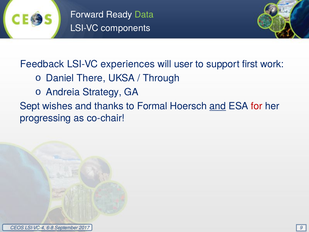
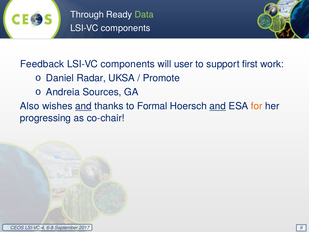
Forward: Forward -> Through (87, 15)
experiences: experiences -> components (128, 64)
There: There -> Radar (91, 78)
Through: Through -> Promote (161, 78)
Strategy: Strategy -> Sources (102, 92)
Sept: Sept -> Also (30, 106)
and underline: none -> present (83, 106)
for colour: red -> orange (257, 106)
